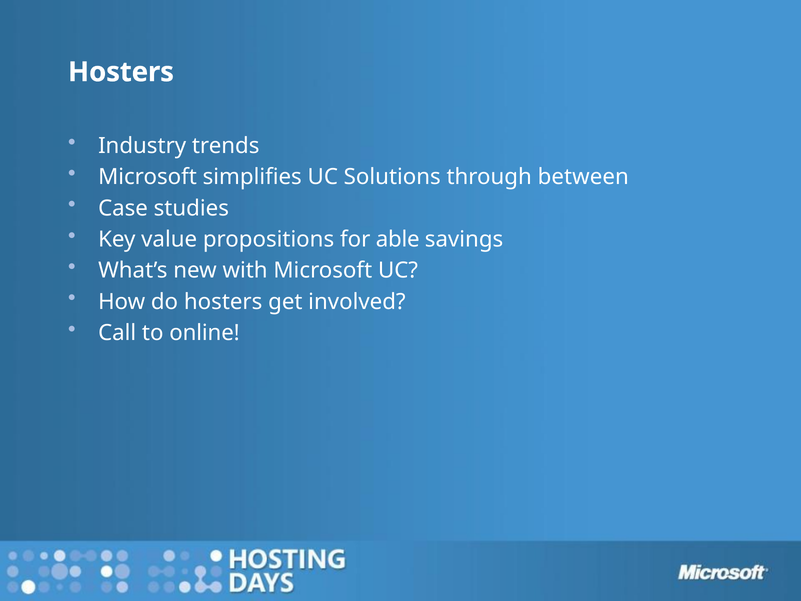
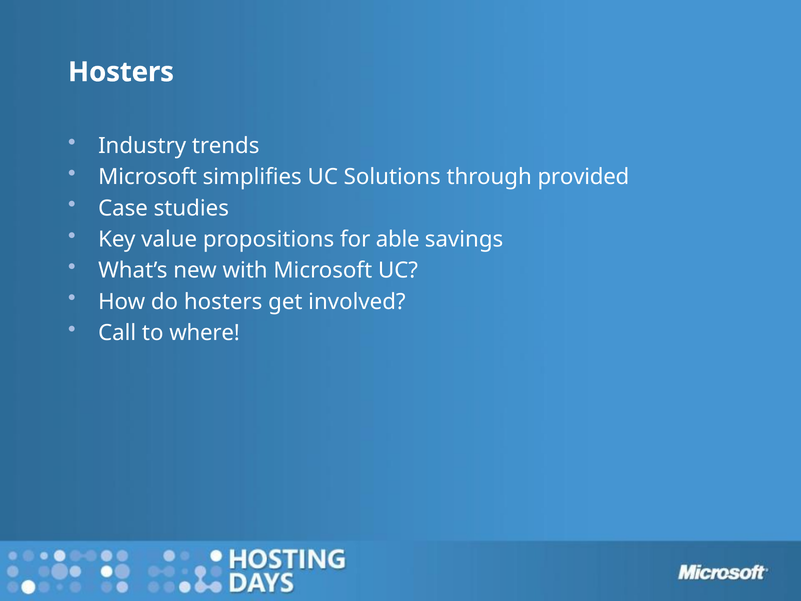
between: between -> provided (583, 177)
online: online -> where (205, 333)
